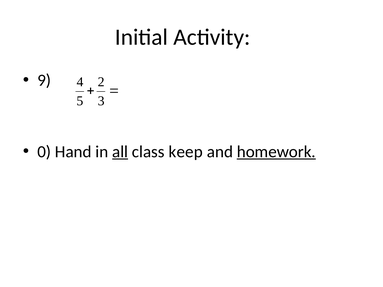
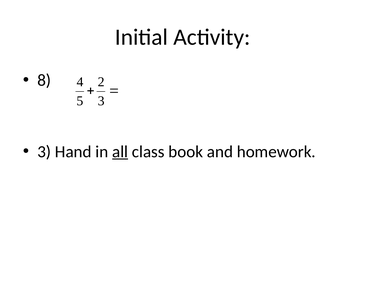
9: 9 -> 8 (44, 80)
0: 0 -> 3 (44, 152)
keep: keep -> book (186, 152)
homework underline: present -> none (276, 152)
